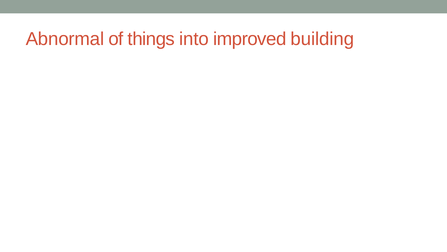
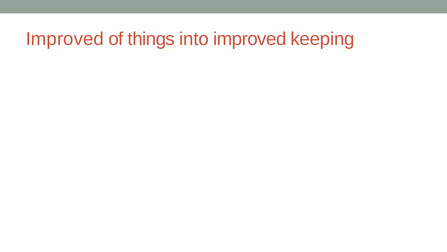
Abnormal: Abnormal -> Improved (65, 39)
building: building -> keeping (322, 39)
